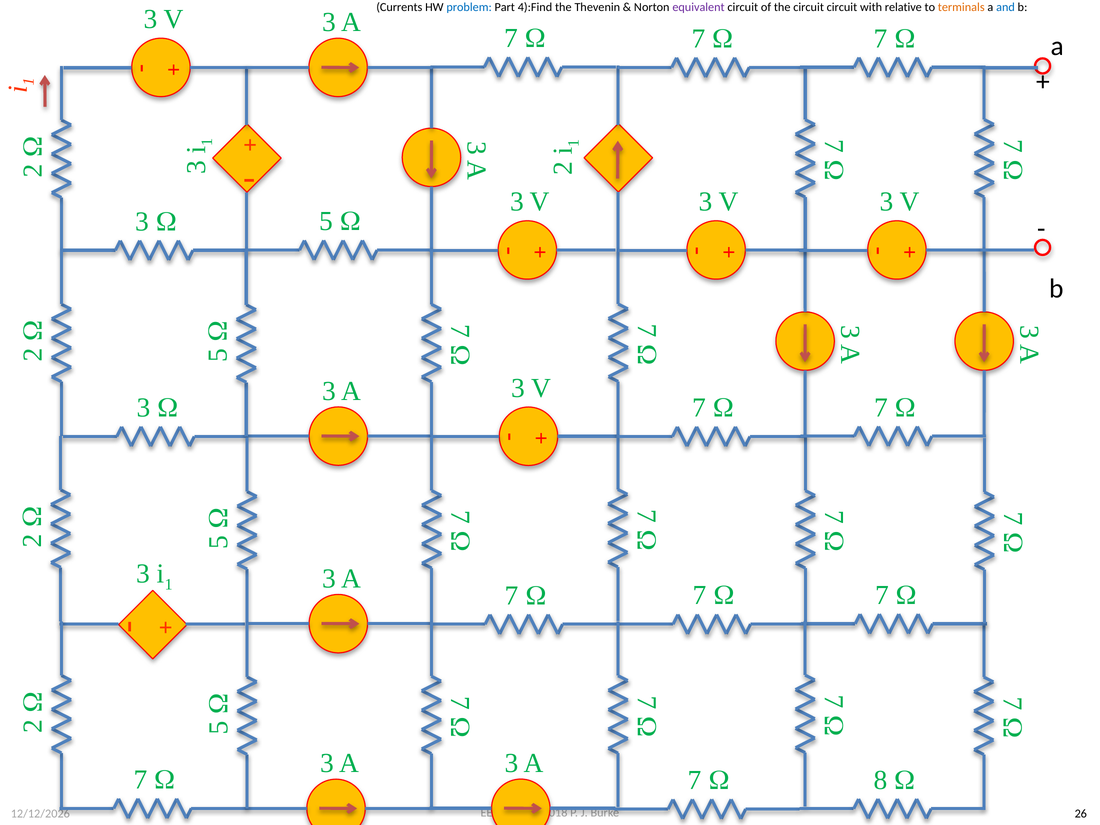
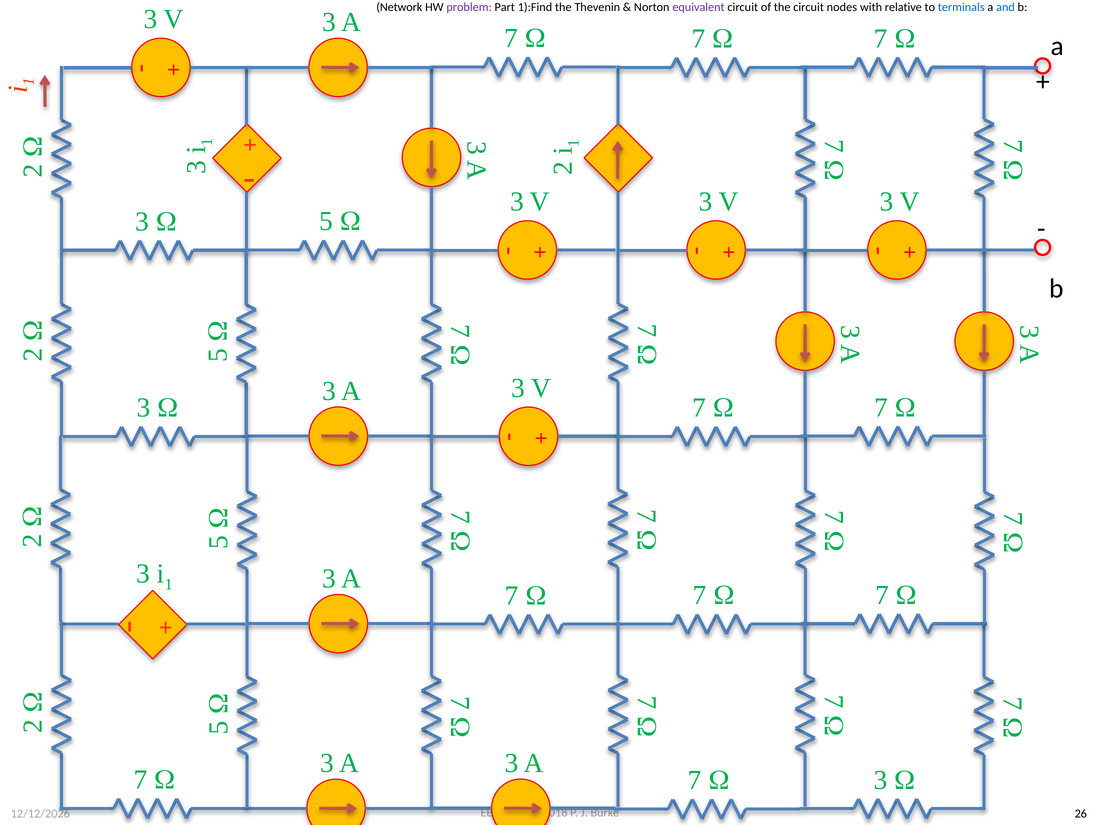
Currents: Currents -> Network (399, 7)
problem colour: blue -> purple (469, 7)
4):Find: 4):Find -> 1):Find (535, 7)
circuit circuit: circuit -> nodes (842, 7)
terminals colour: orange -> blue (961, 7)
8: 8 -> 3 (880, 780)
